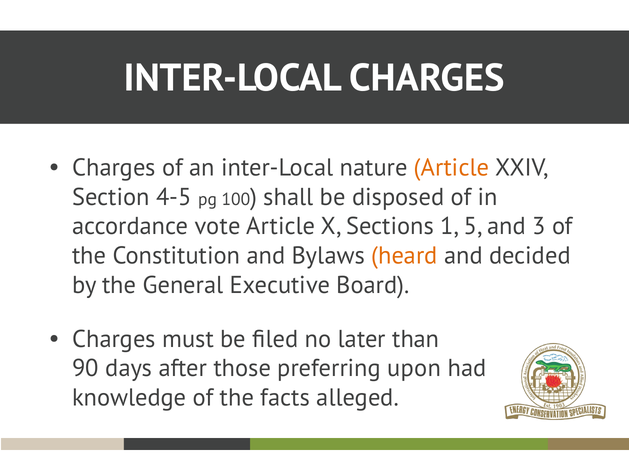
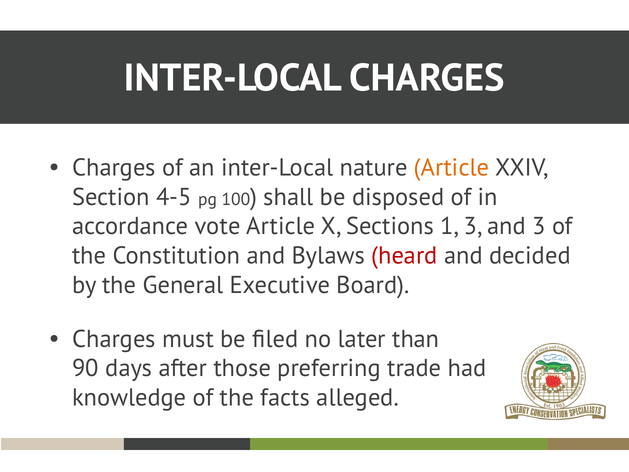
1 5: 5 -> 3 (473, 226)
heard colour: orange -> red (404, 256)
upon: upon -> trade (414, 368)
